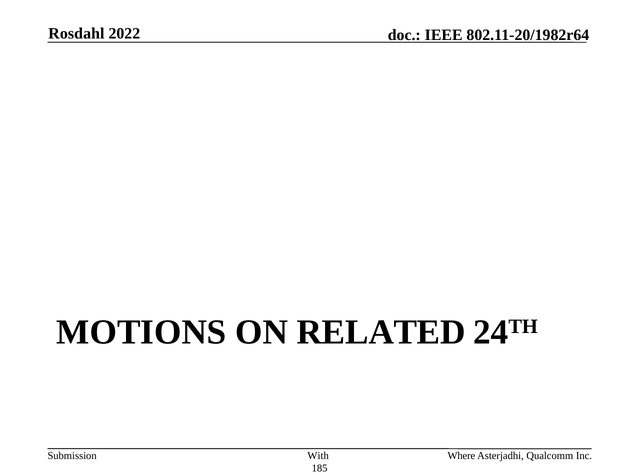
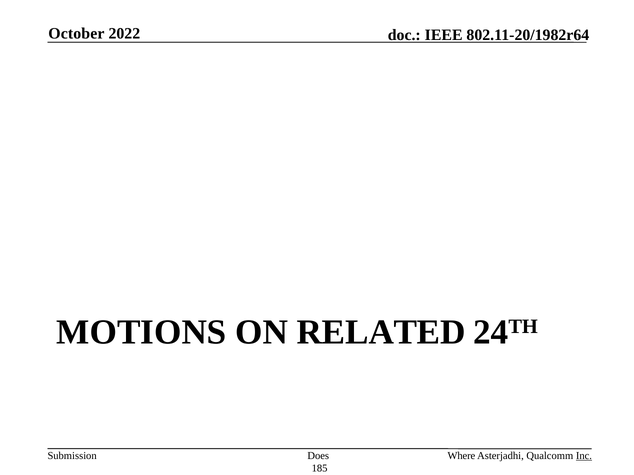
Rosdahl: Rosdahl -> October (76, 34)
With: With -> Does (318, 456)
Inc underline: none -> present (584, 456)
